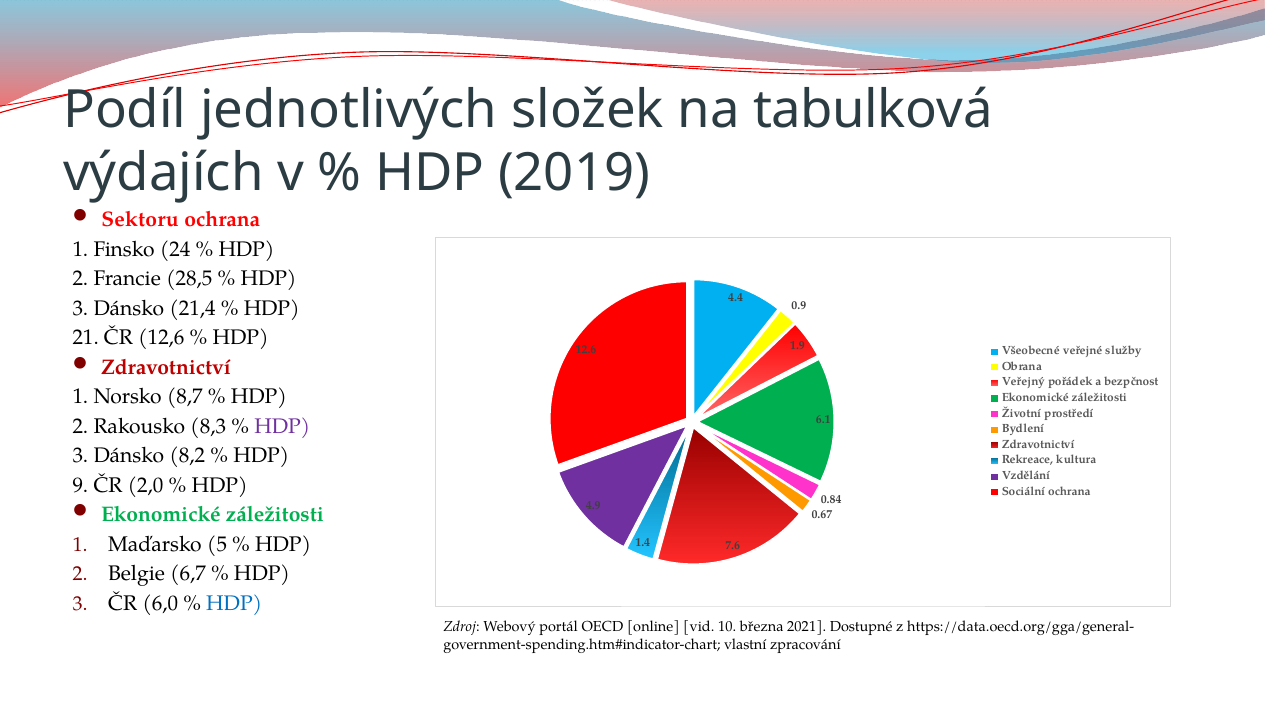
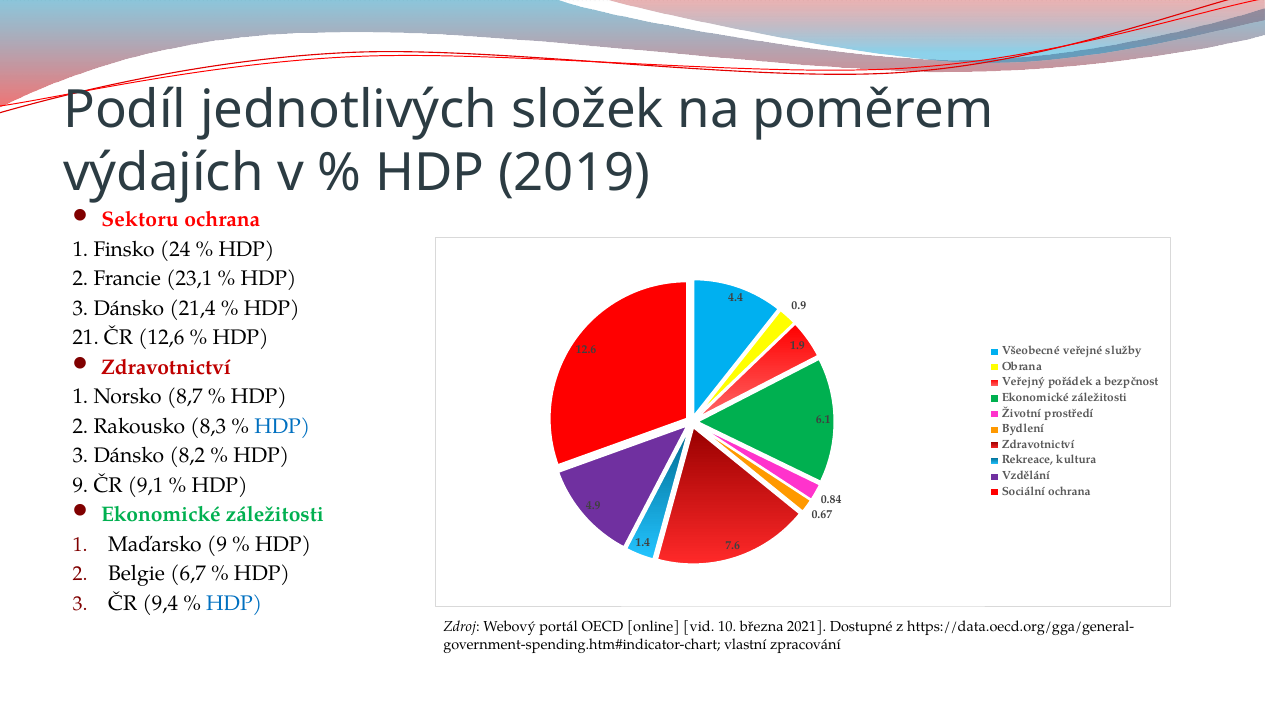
tabulková: tabulková -> poměrem (873, 110)
28,5: 28,5 -> 23,1 (189, 278)
HDP colour: purple -> blue (282, 426)
2,0: 2,0 -> 9,1 (146, 485)
Maďarsko 5: 5 -> 9 (217, 544)
6,0: 6,0 -> 9,4 (160, 603)
